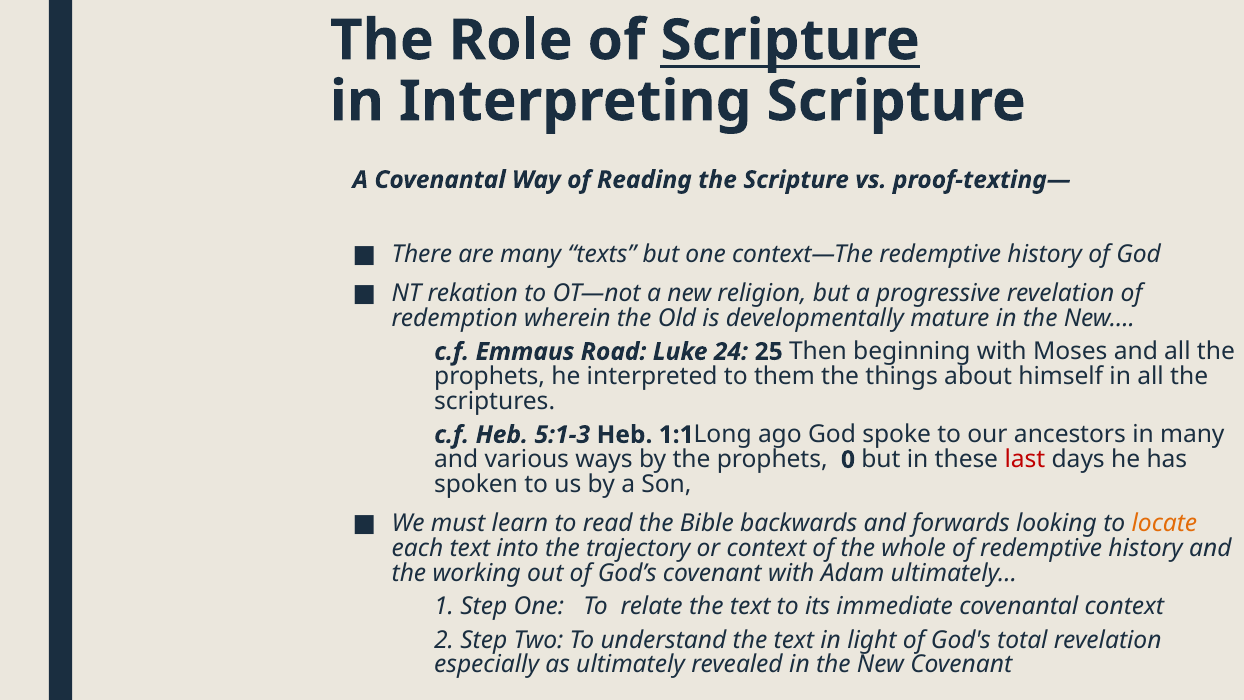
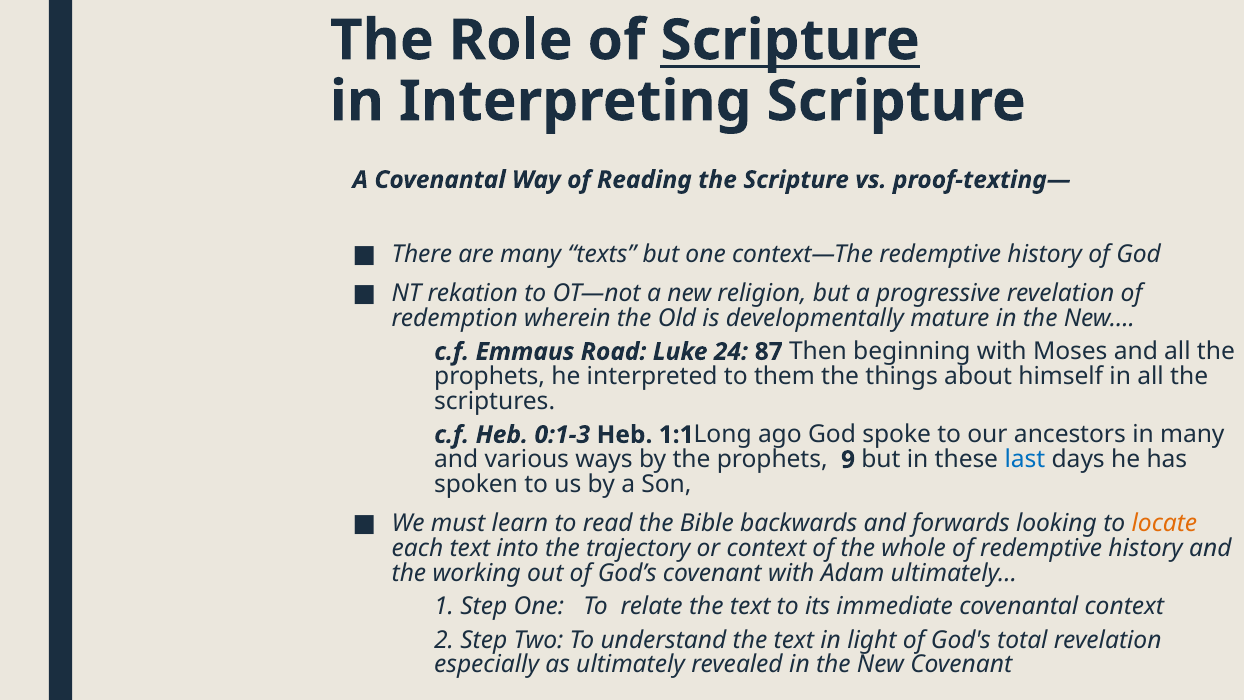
25: 25 -> 87 (769, 352)
5:1-3: 5:1-3 -> 0:1-3 (562, 435)
0: 0 -> 9 (848, 460)
last colour: red -> blue (1025, 460)
